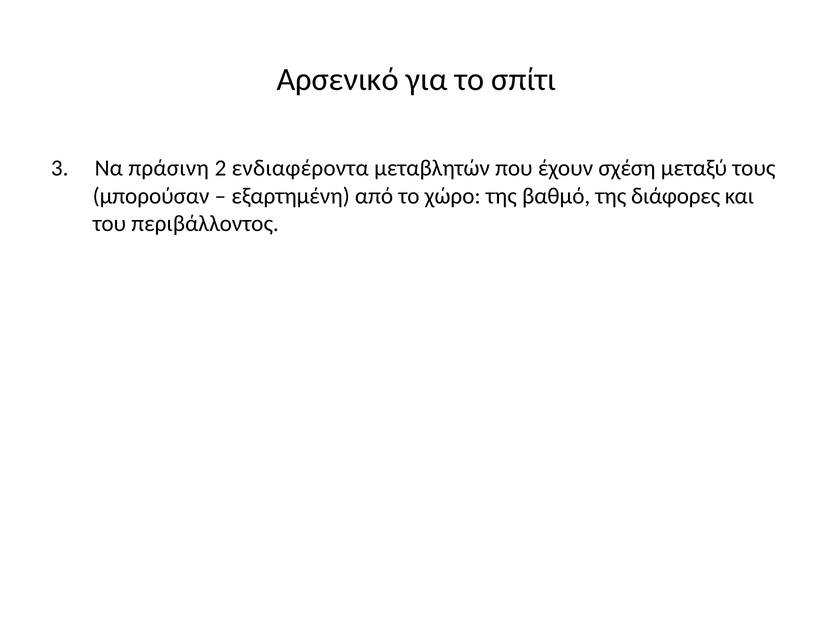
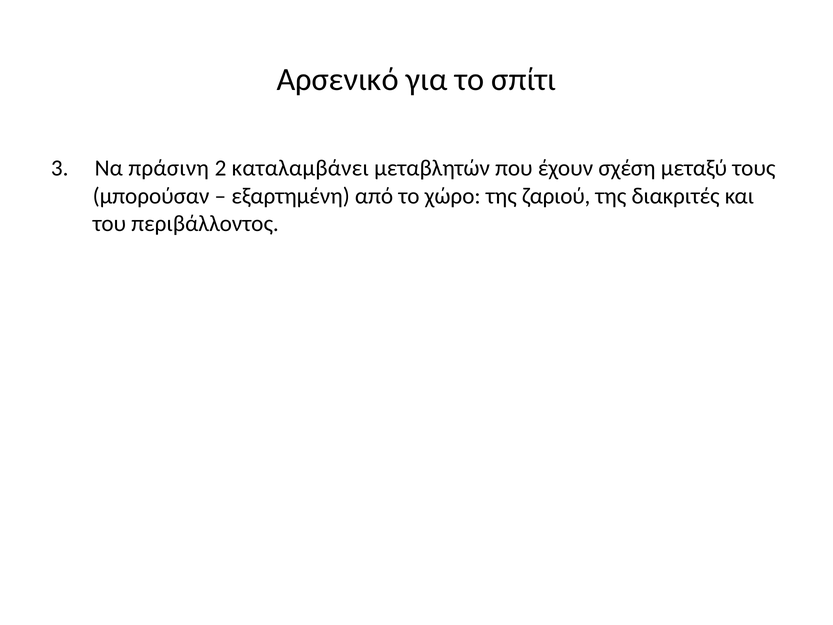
ενδιαφέροντα: ενδιαφέροντα -> καταλαμβάνει (300, 168)
βαθμό: βαθμό -> ζαριού (556, 196)
διάφορες: διάφορες -> διακριτές (676, 196)
